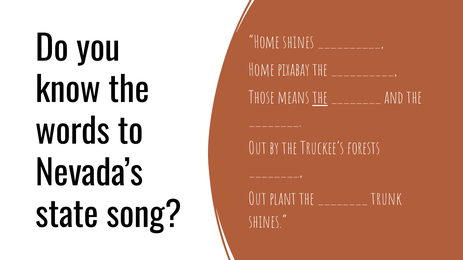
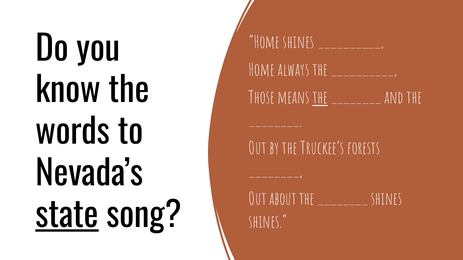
pixabay: pixabay -> always (293, 70)
plant: plant -> about (283, 199)
trunk: trunk -> shines (386, 199)
state underline: none -> present (67, 216)
